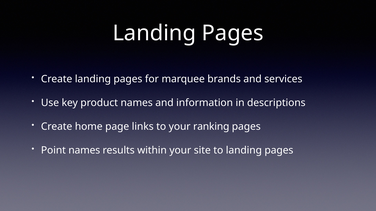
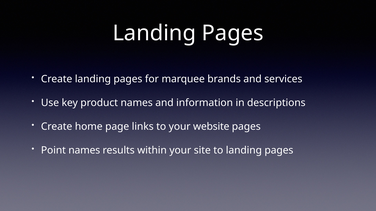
ranking: ranking -> website (211, 127)
